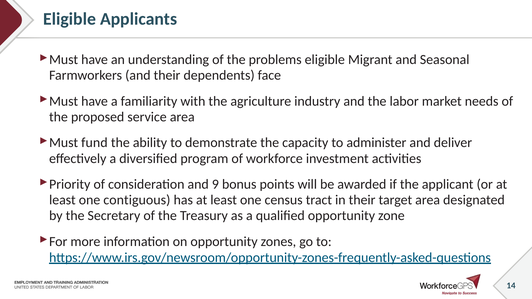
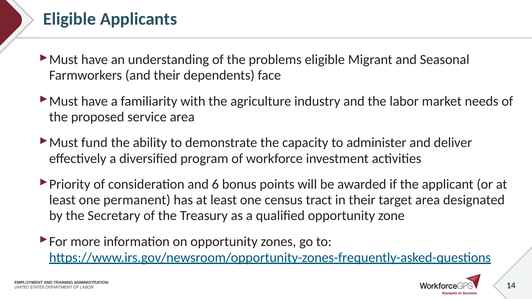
9: 9 -> 6 (215, 184)
contiguous: contiguous -> permanent (137, 200)
